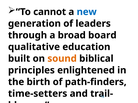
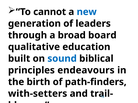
sound colour: orange -> blue (62, 59)
enlightened: enlightened -> endeavours (86, 71)
time-setters: time-setters -> with-setters (38, 94)
